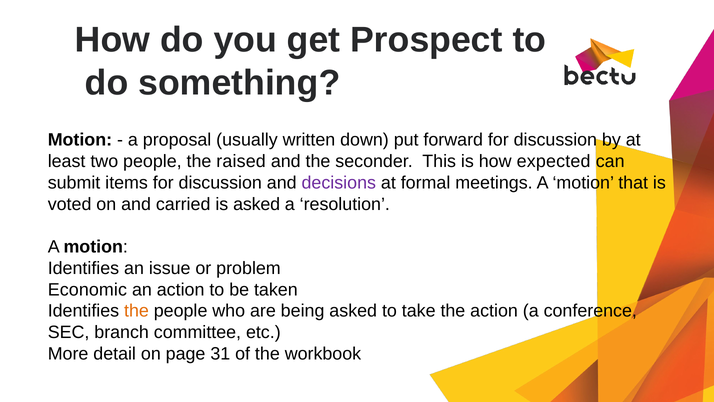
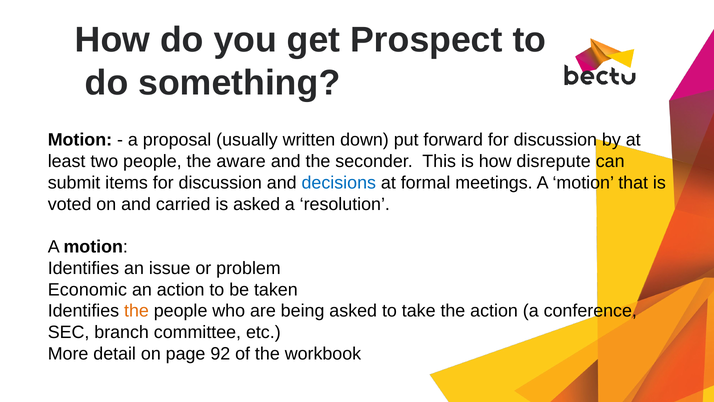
raised: raised -> aware (241, 161)
expected: expected -> disrepute (554, 161)
decisions colour: purple -> blue (339, 183)
31: 31 -> 92 (220, 354)
